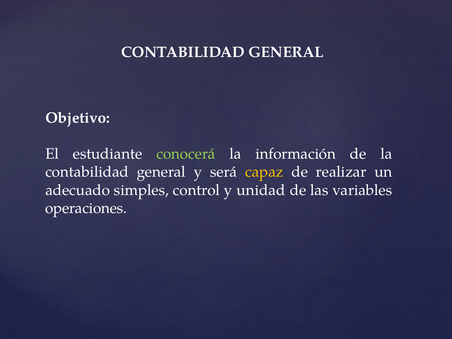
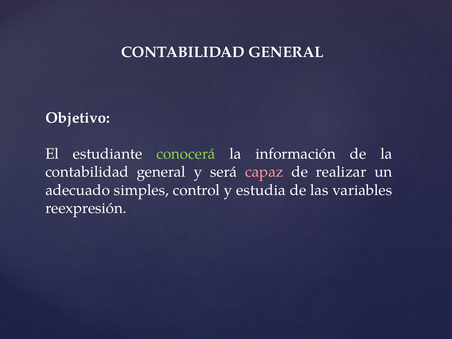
capaz colour: yellow -> pink (264, 172)
unidad: unidad -> estudia (261, 190)
operaciones: operaciones -> reexpresión (86, 208)
